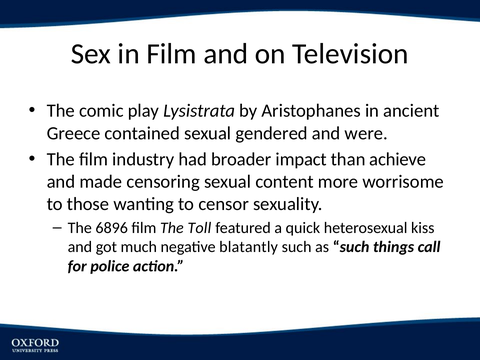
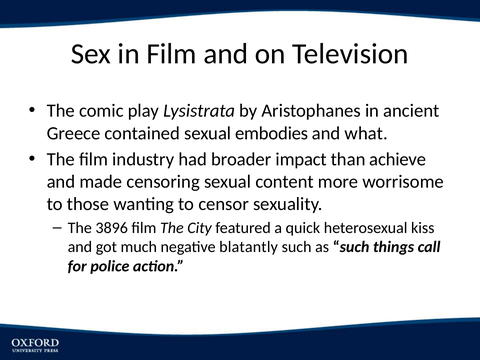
gendered: gendered -> embodies (272, 133)
were: were -> what (366, 133)
6896: 6896 -> 3896 (112, 228)
Toll: Toll -> City (200, 228)
